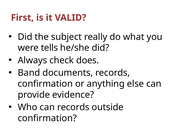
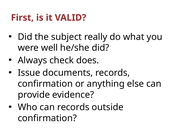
tells: tells -> well (49, 48)
Band: Band -> Issue (29, 73)
